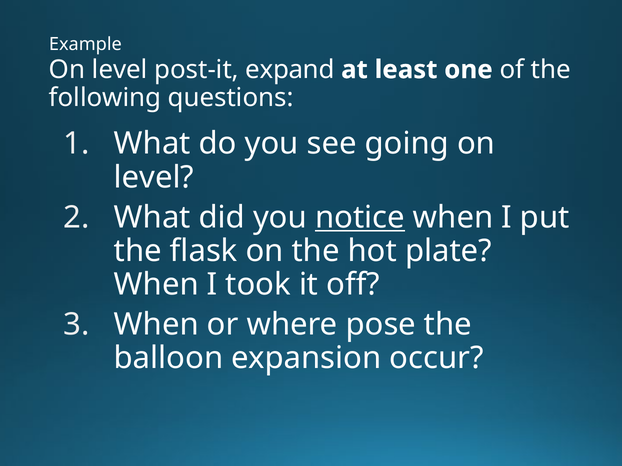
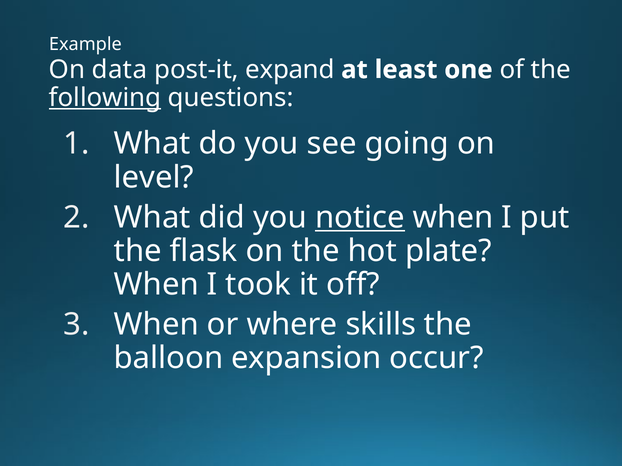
level: level -> data (120, 70)
following underline: none -> present (105, 98)
pose: pose -> skills (381, 325)
